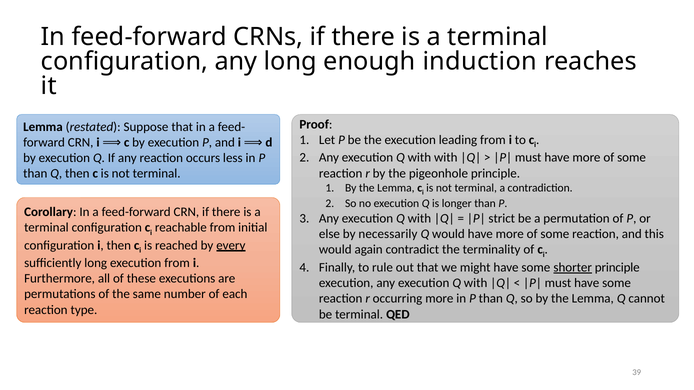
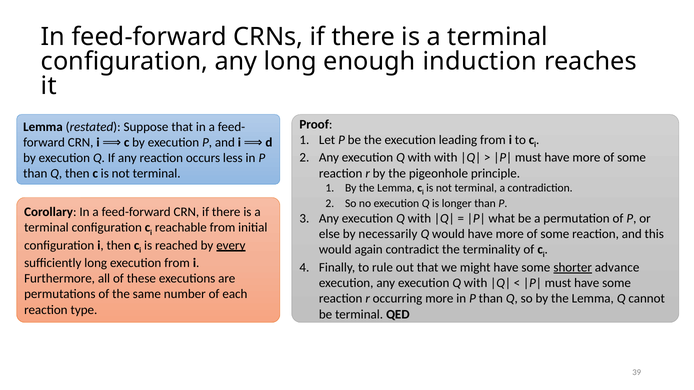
strict: strict -> what (502, 219)
shorter principle: principle -> advance (617, 268)
